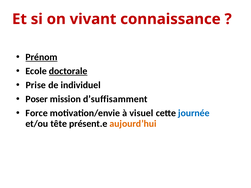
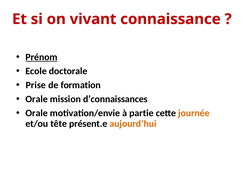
doctorale underline: present -> none (68, 71)
individuel: individuel -> formation (81, 85)
Poser: Poser -> Orale (37, 99)
d’suffisamment: d’suffisamment -> d’connaissances (115, 99)
Force: Force -> Orale (37, 113)
visuel: visuel -> partie (141, 113)
journée colour: blue -> orange (194, 113)
